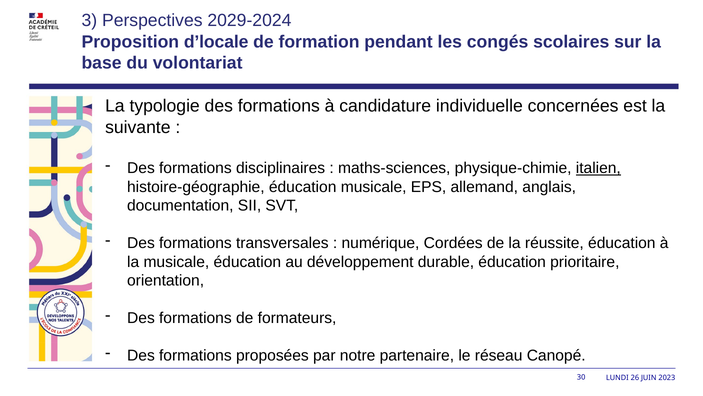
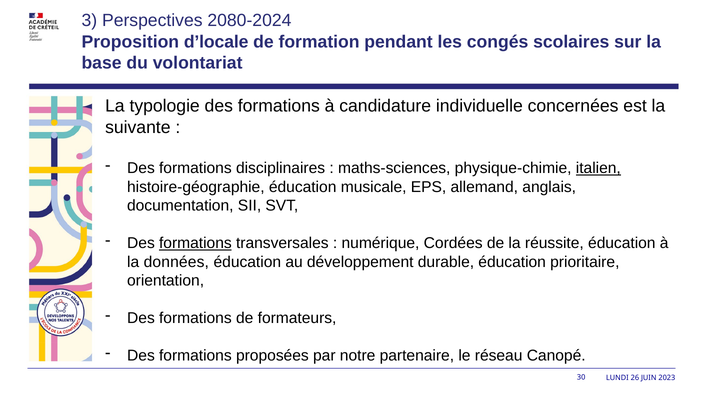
2029-2024: 2029-2024 -> 2080-2024 (249, 21)
formations underline: none -> present (195, 243)
la musicale: musicale -> données (176, 262)
